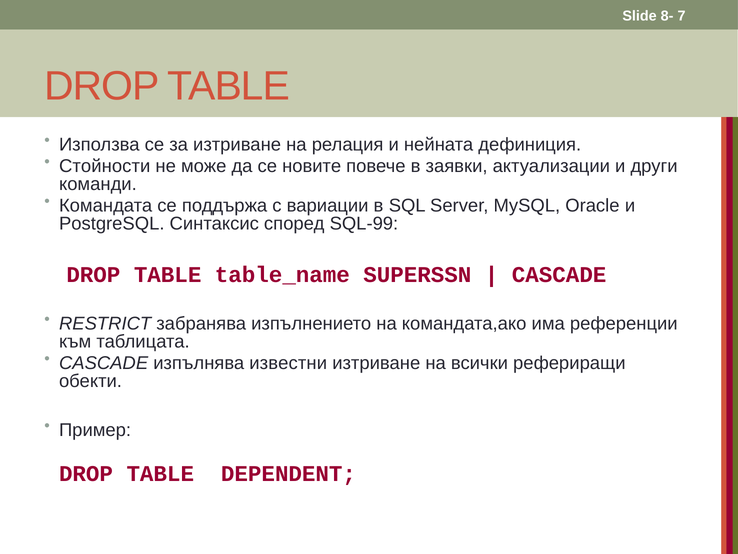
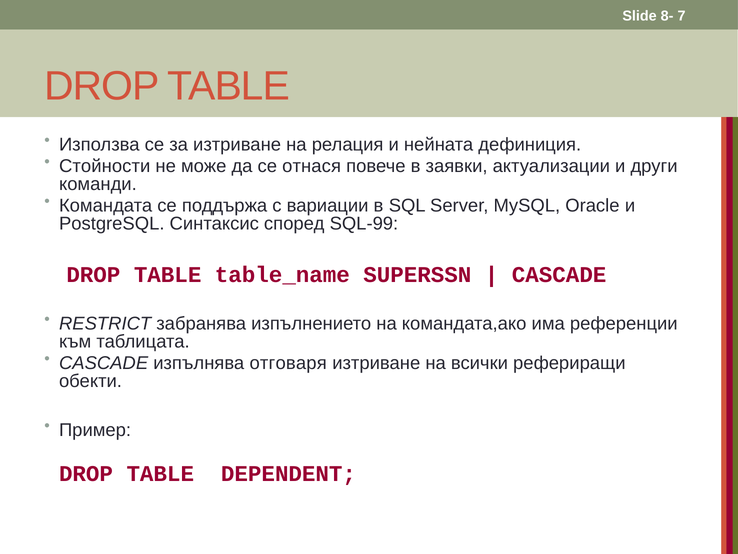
новите: новите -> отнася (312, 166)
известни: известни -> отговаря (288, 363)
